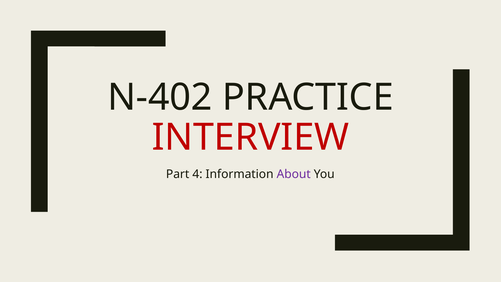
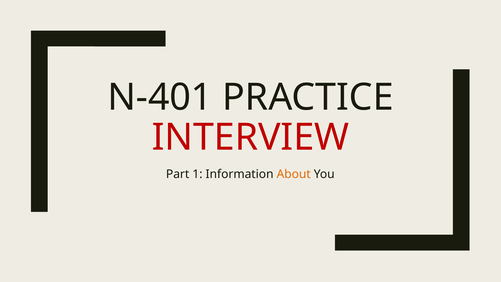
N-402: N-402 -> N-401 (160, 97)
4: 4 -> 1 (197, 174)
About colour: purple -> orange (294, 174)
